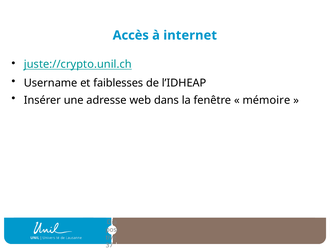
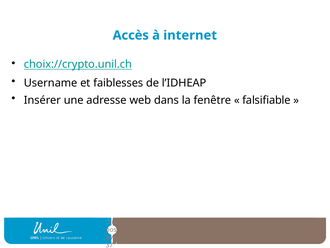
juste://crypto.unil.ch: juste://crypto.unil.ch -> choix://crypto.unil.ch (78, 64)
mémoire: mémoire -> falsifiable (266, 100)
